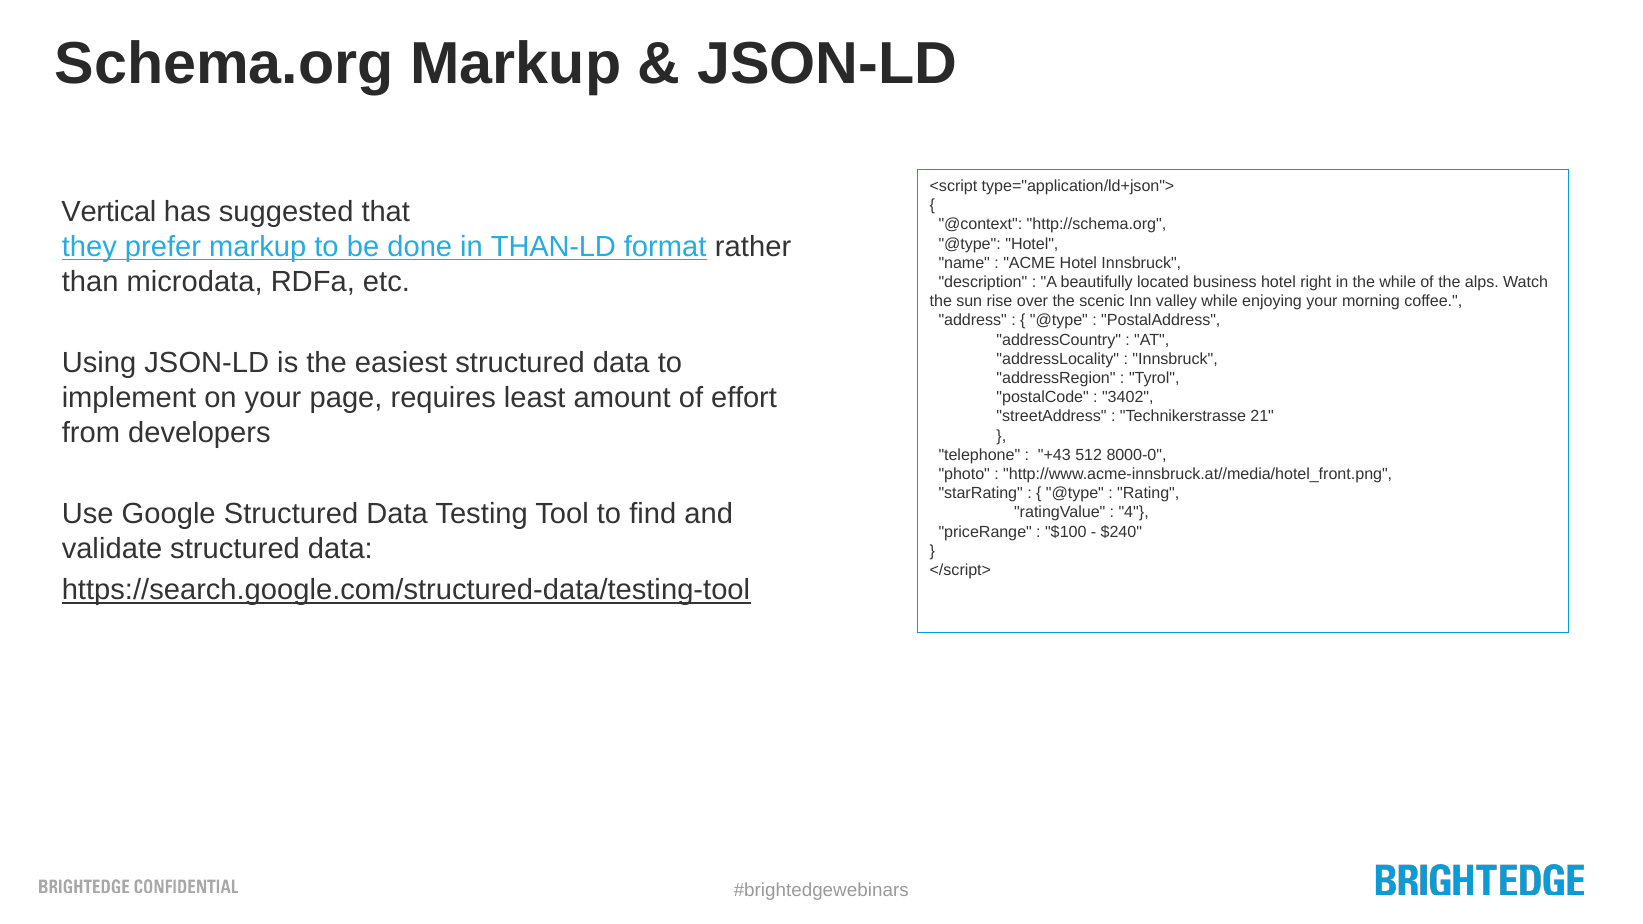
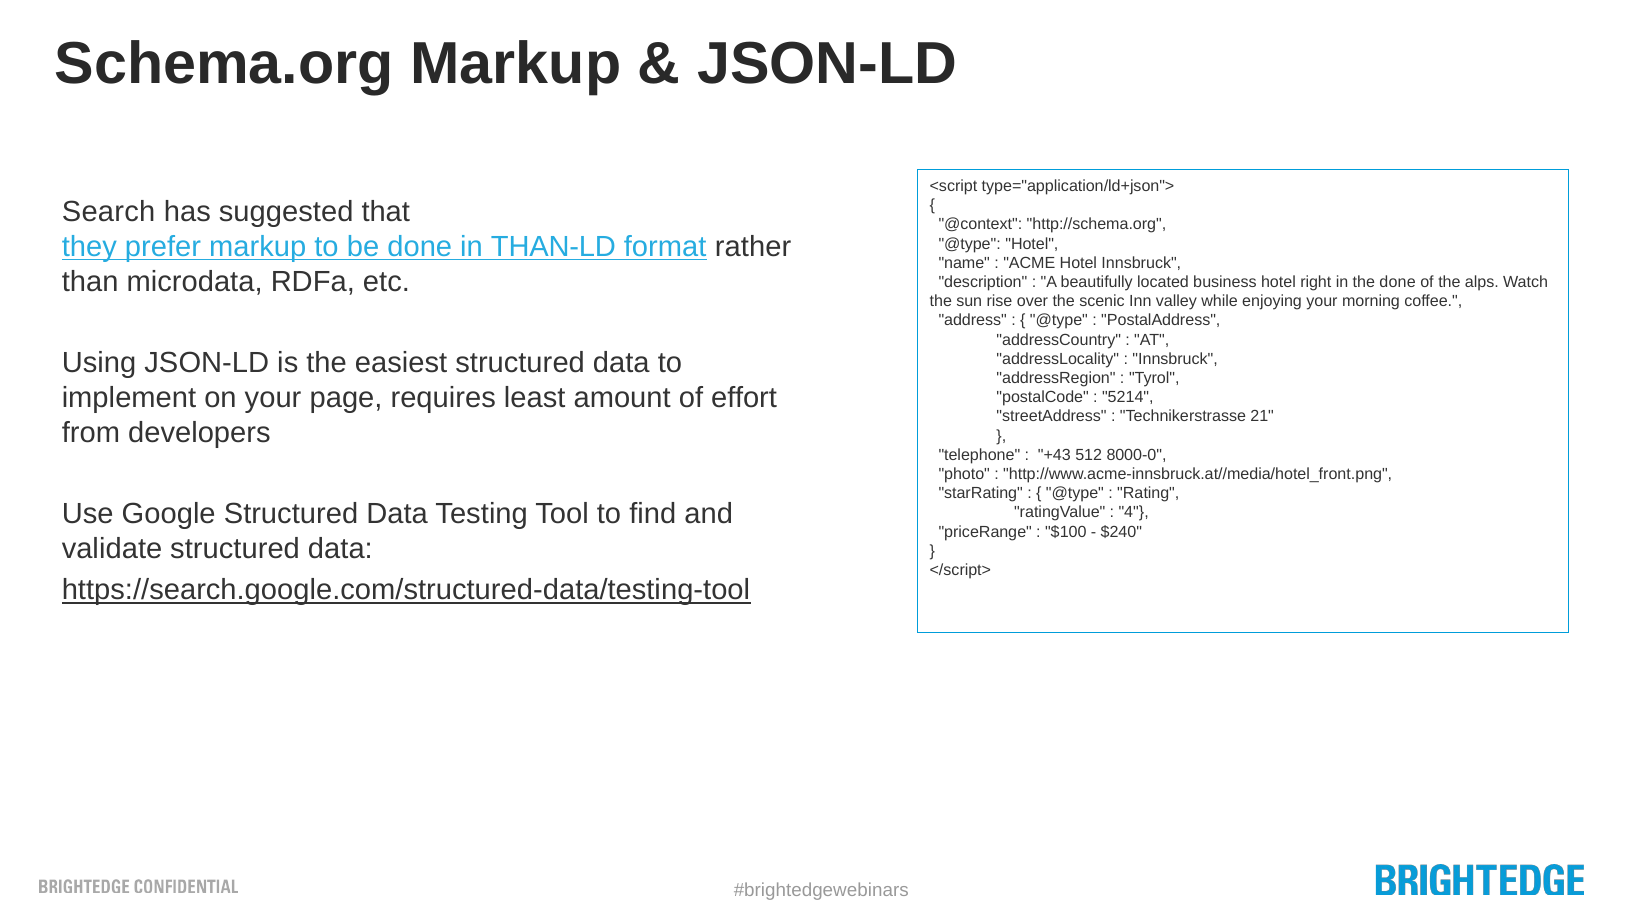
Vertical: Vertical -> Search (109, 212)
the while: while -> done (1398, 282)
3402: 3402 -> 5214 (1128, 397)
